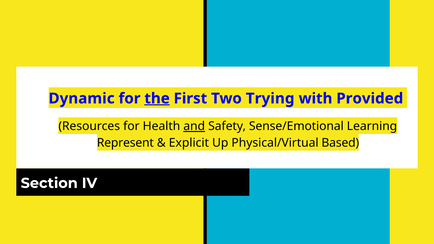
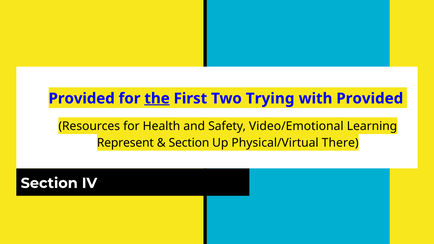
Dynamic: Dynamic -> Provided (82, 99)
and underline: present -> none (194, 126)
Sense/Emotional: Sense/Emotional -> Video/Emotional (296, 126)
Explicit: Explicit -> Section (189, 143)
Based: Based -> There (340, 143)
